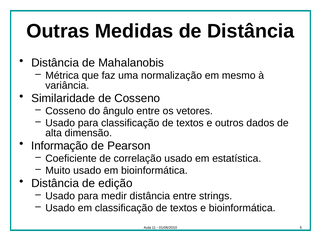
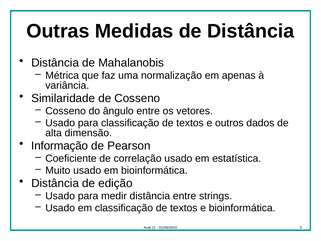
mesmo: mesmo -> apenas (239, 76)
